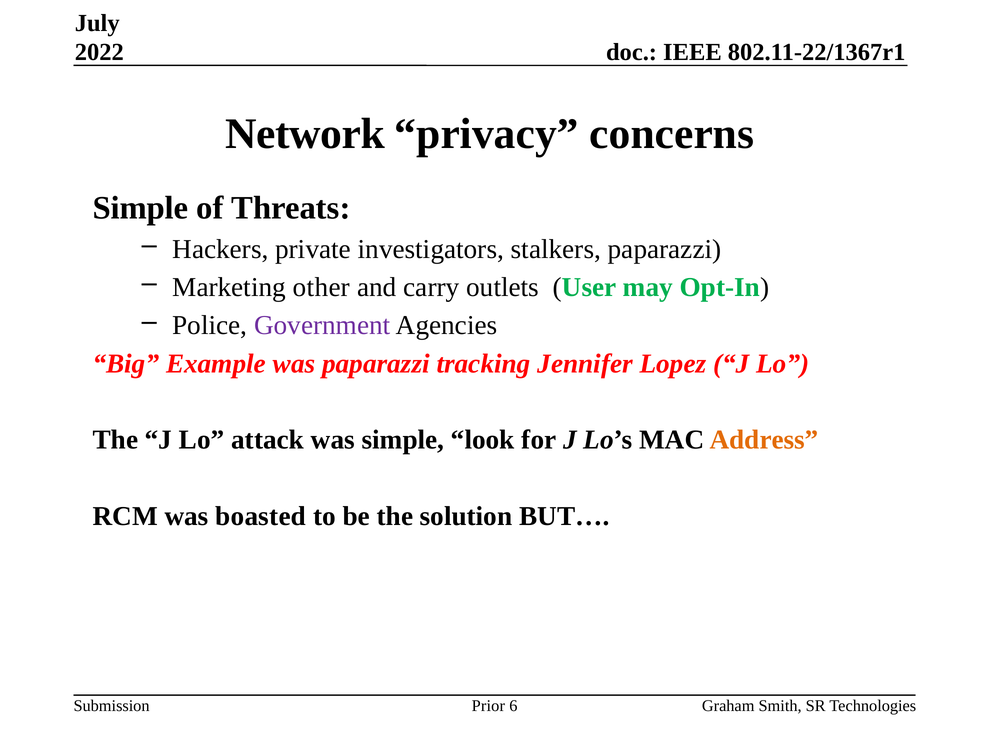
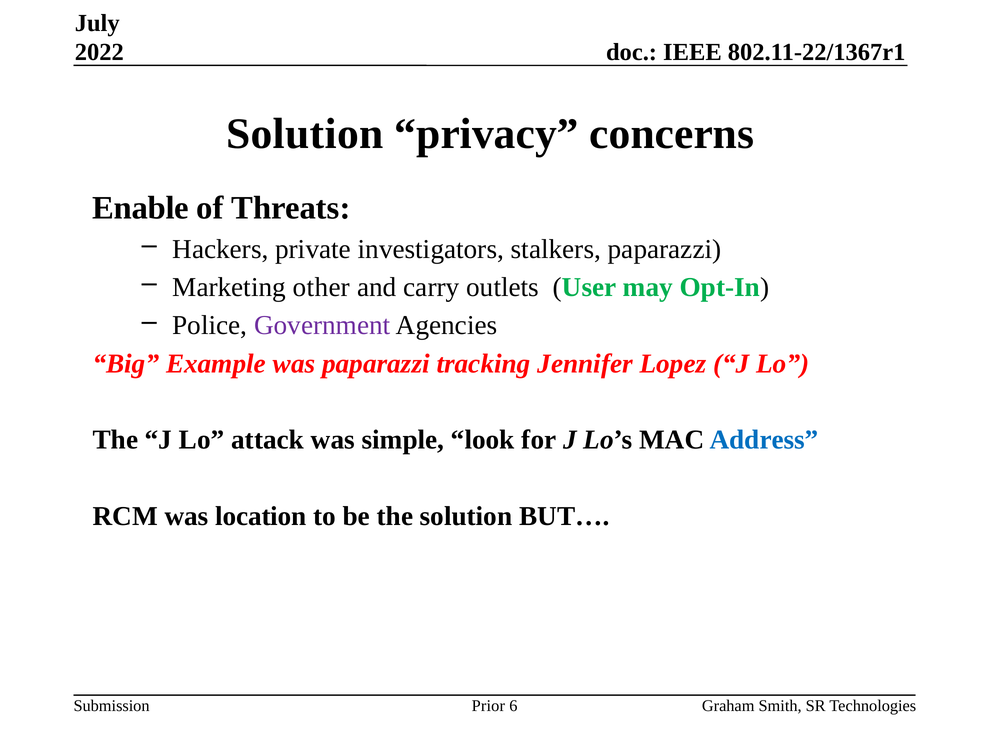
Network: Network -> Solution (305, 134)
Simple: Simple -> Enable (141, 208)
Address colour: orange -> blue (764, 440)
boasted: boasted -> location (261, 516)
